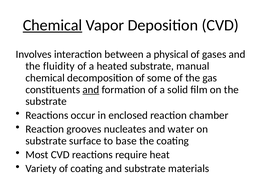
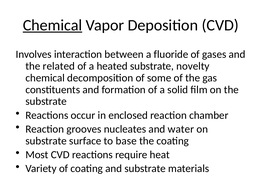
physical: physical -> fluoride (171, 54)
fluidity: fluidity -> related (59, 66)
manual: manual -> novelty (193, 66)
and underline: present -> none (91, 90)
